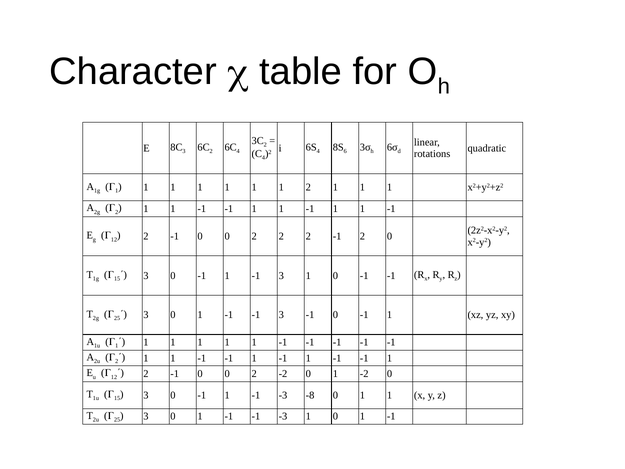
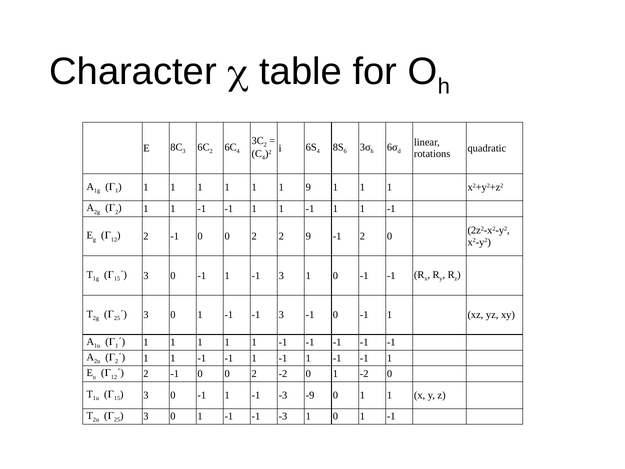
1 2: 2 -> 9 (308, 187)
2 2 2: 2 -> 9 (308, 236)
-8: -8 -> -9 (310, 395)
